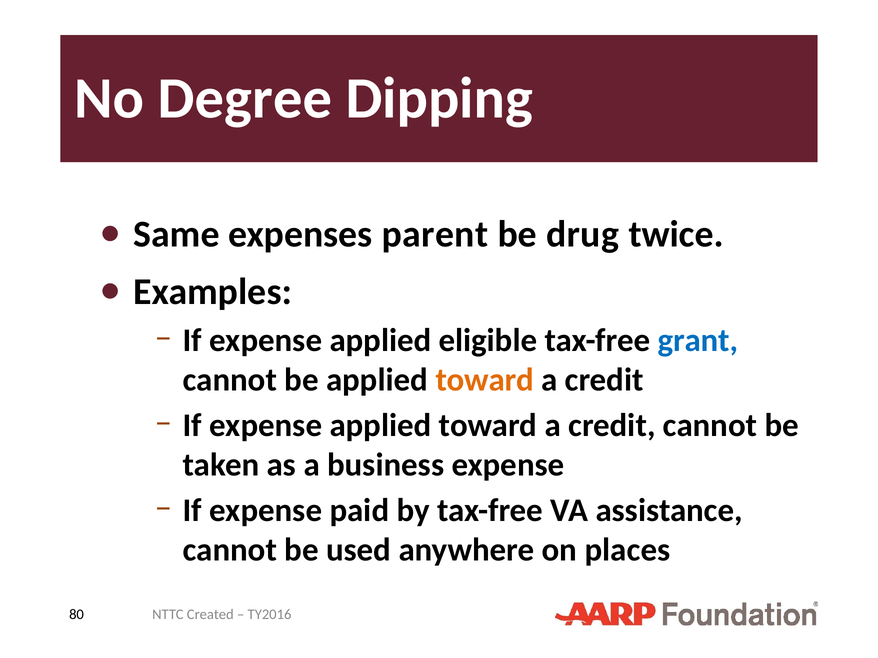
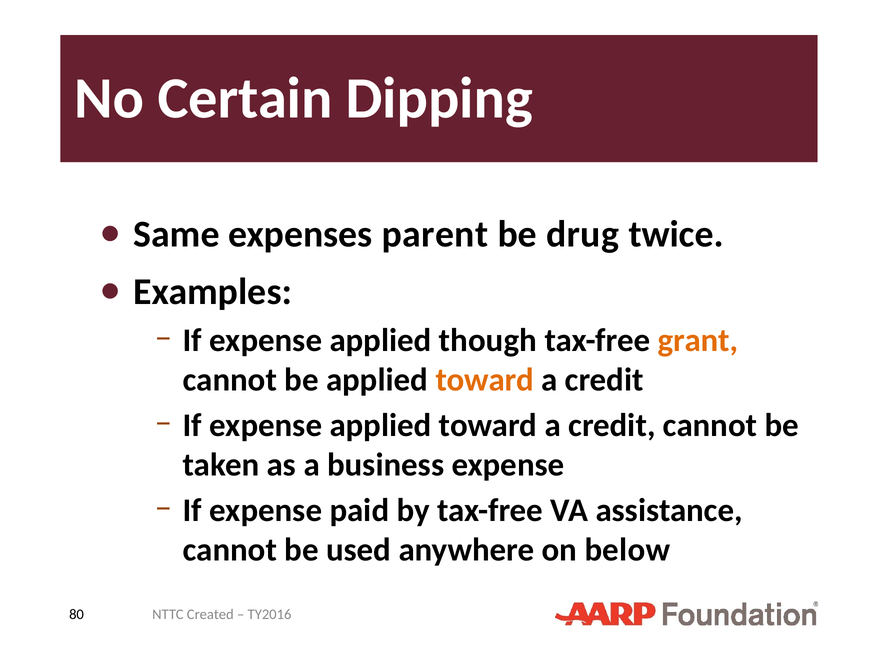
Degree: Degree -> Certain (245, 98)
eligible: eligible -> though (488, 340)
grant colour: blue -> orange (698, 340)
places: places -> below (627, 550)
